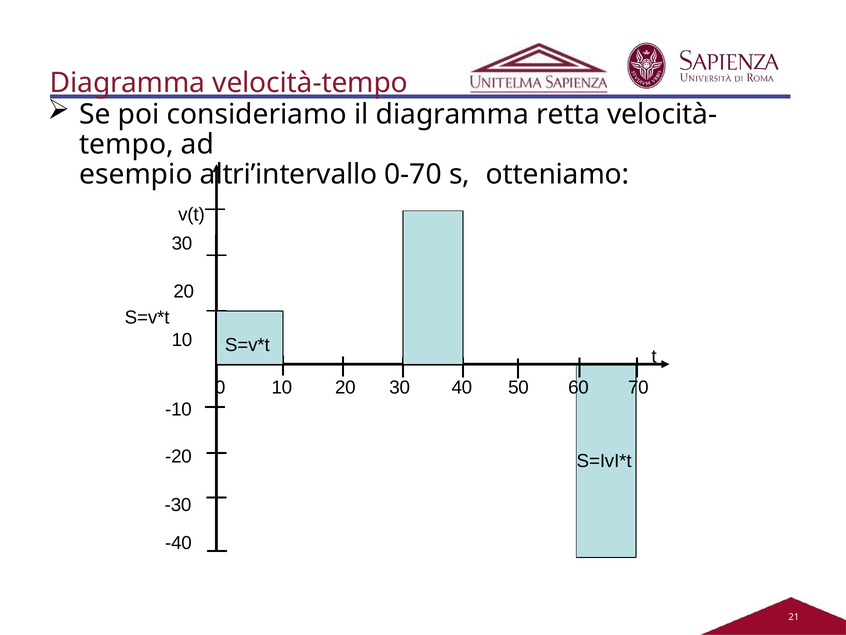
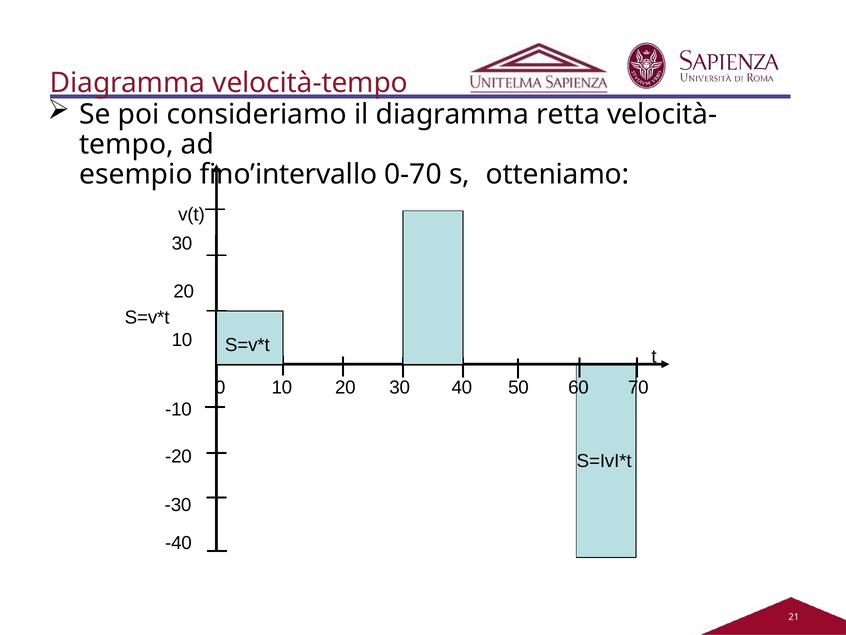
altri’intervallo: altri’intervallo -> fino’intervallo (289, 174)
